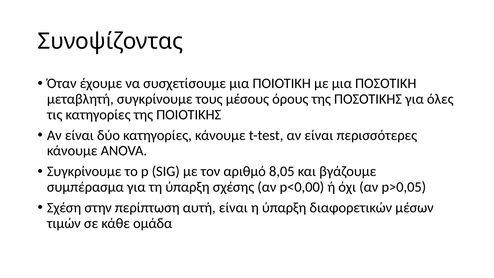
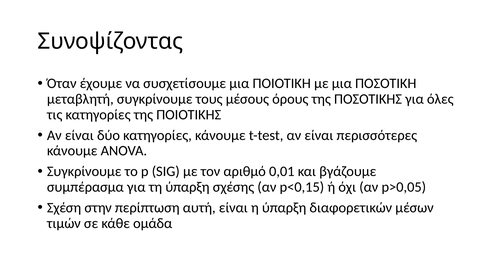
8,05: 8,05 -> 0,01 (282, 171)
p<0,00: p<0,00 -> p<0,15 (302, 187)
